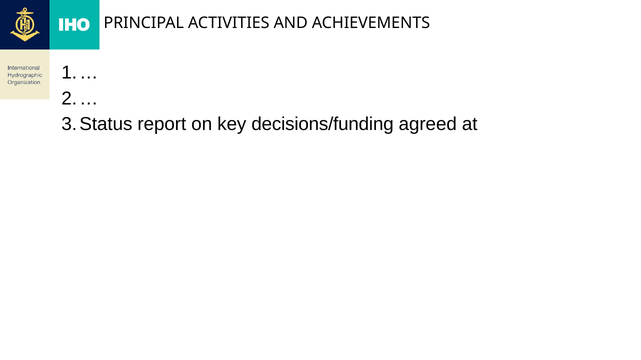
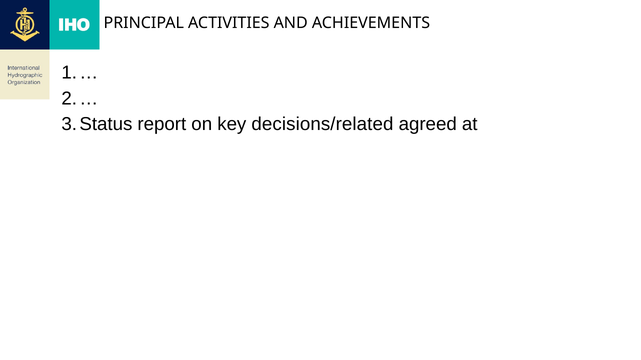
decisions/funding: decisions/funding -> decisions/related (322, 124)
